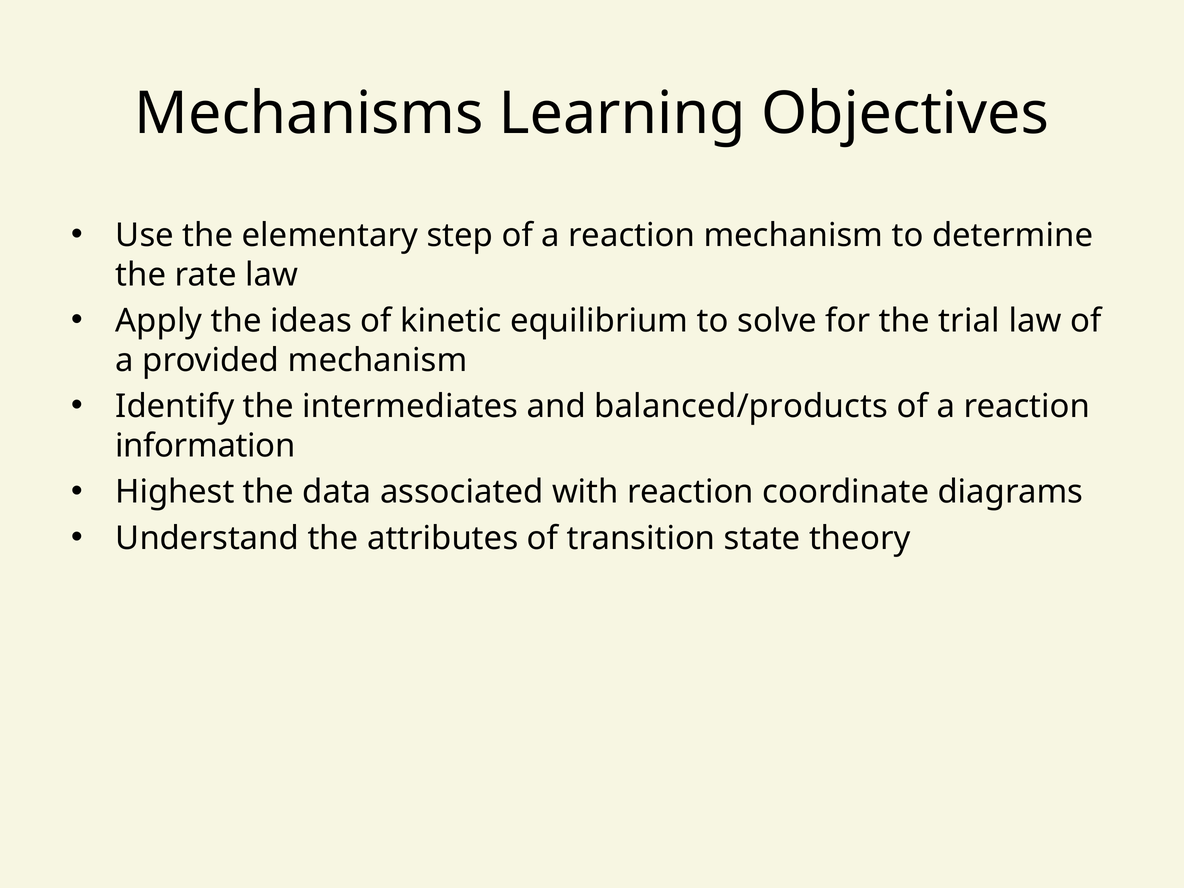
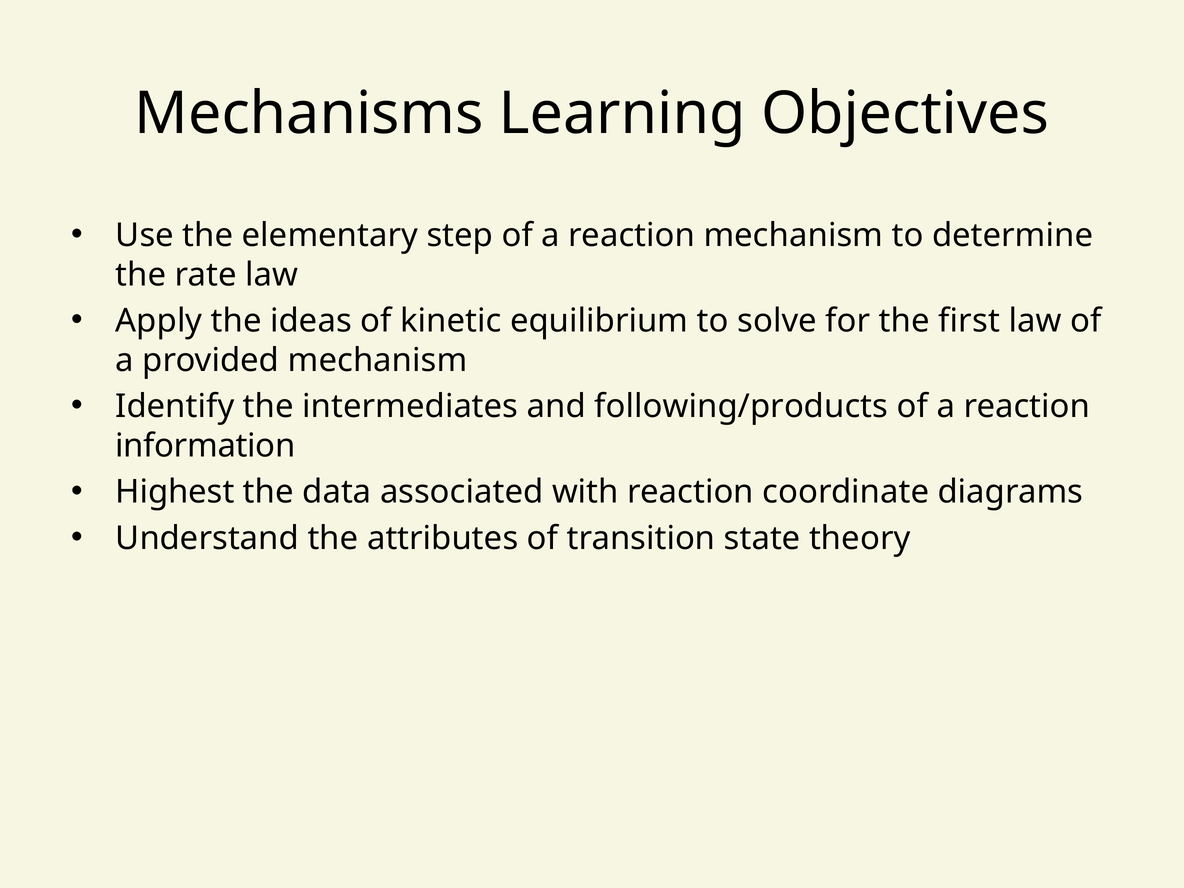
trial: trial -> first (969, 321)
balanced/products: balanced/products -> following/products (741, 406)
